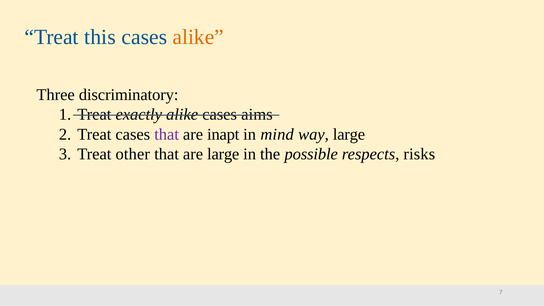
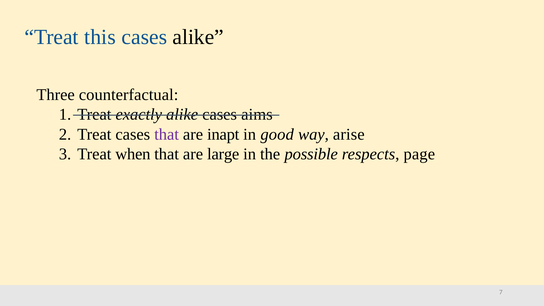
alike colour: orange -> black (198, 37)
discriminatory: discriminatory -> counterfactual (129, 95)
mind: mind -> good (277, 134)
way large: large -> arise (349, 134)
other: other -> when (133, 154)
risks: risks -> page (419, 154)
